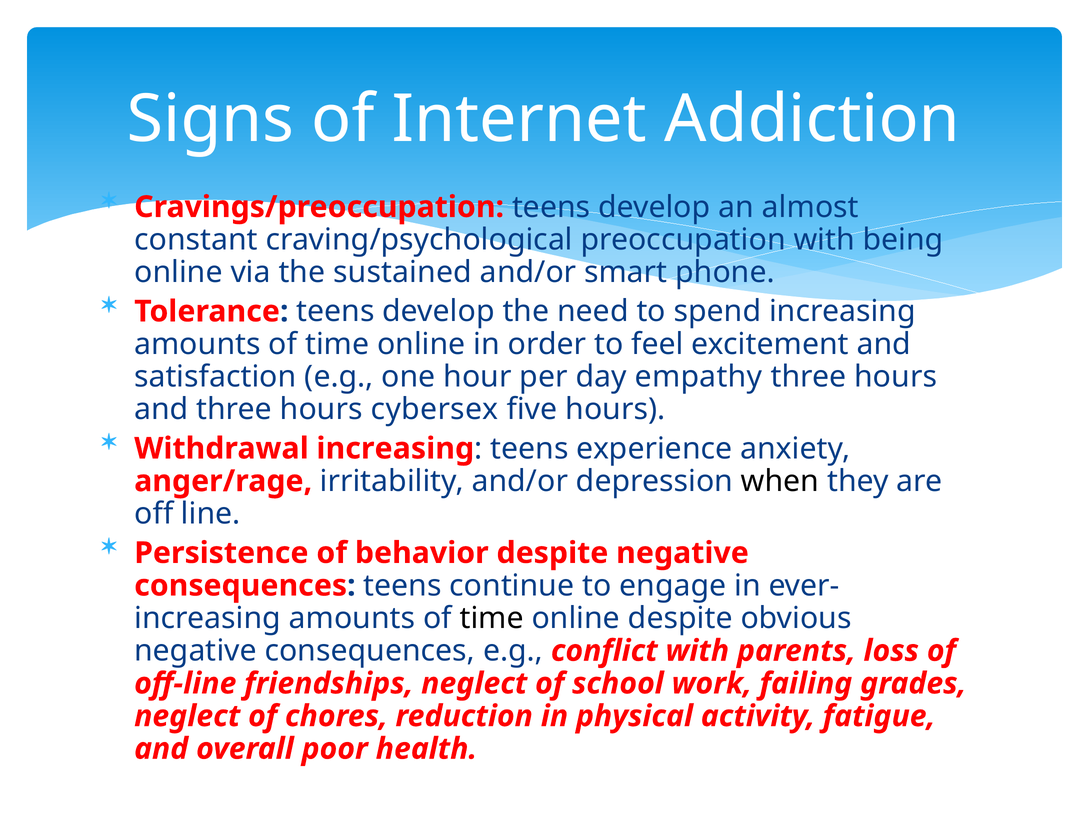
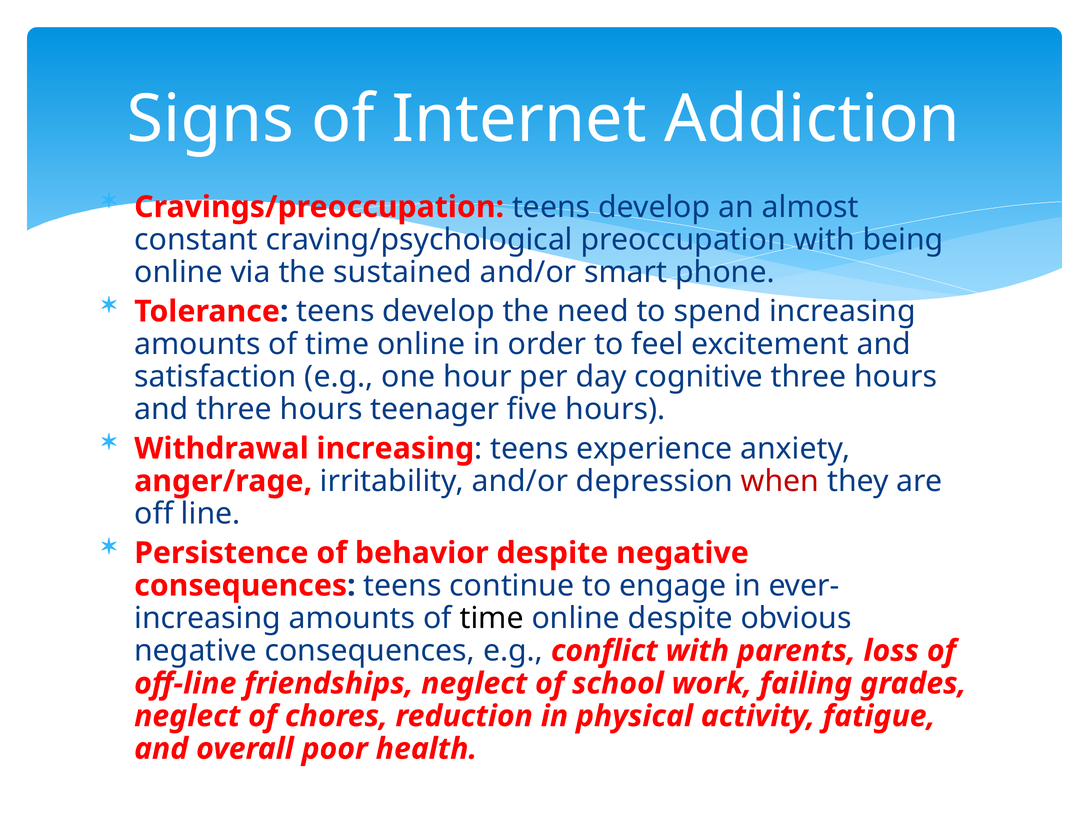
empathy: empathy -> cognitive (699, 377)
cybersex: cybersex -> teenager (435, 409)
when colour: black -> red (780, 481)
